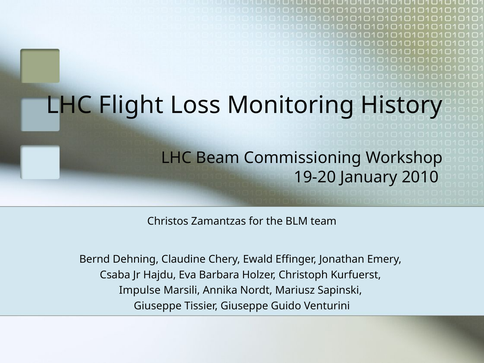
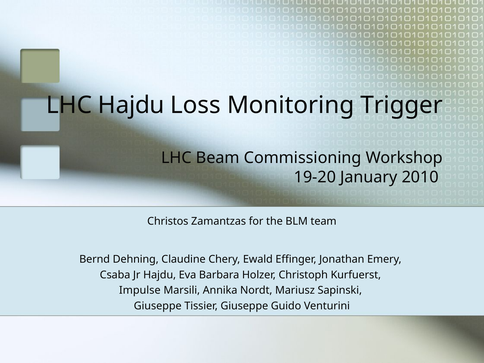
LHC Flight: Flight -> Hajdu (131, 105)
History: History -> Trigger (402, 105)
